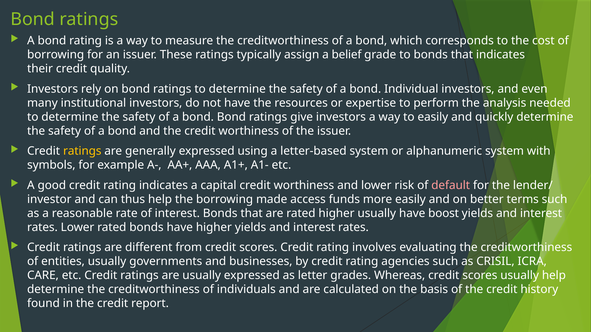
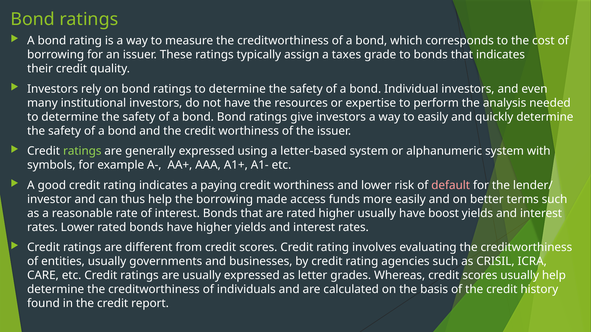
belief: belief -> taxes (346, 55)
ratings colour: yellow -> light green (82, 151)
capital: capital -> paying (219, 185)
